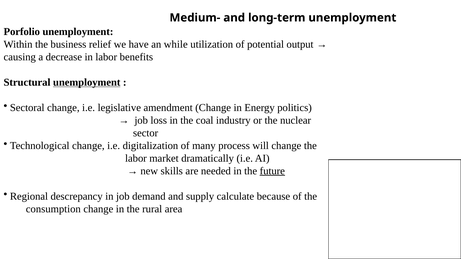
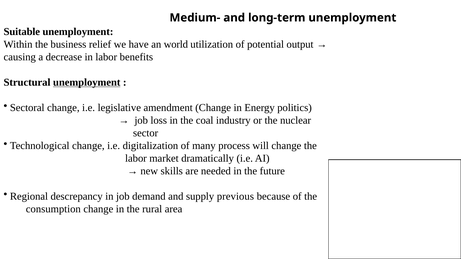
Porfolio: Porfolio -> Suitable (22, 32)
while: while -> world (176, 44)
future underline: present -> none (272, 171)
calculate: calculate -> previous (235, 196)
